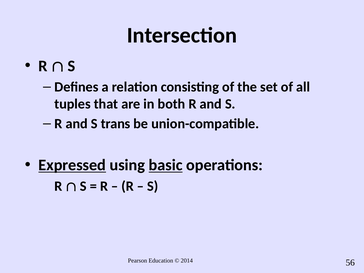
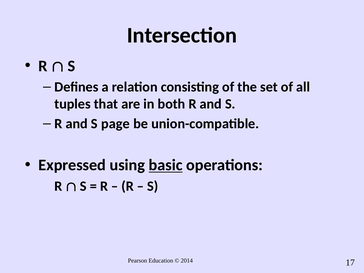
trans: trans -> page (115, 124)
Expressed underline: present -> none (72, 165)
56: 56 -> 17 (350, 263)
